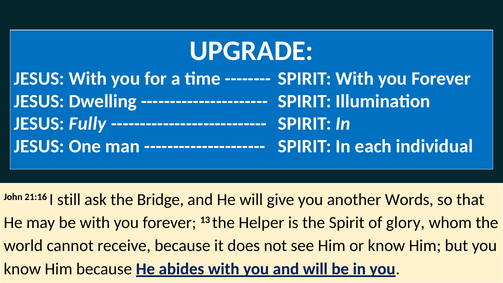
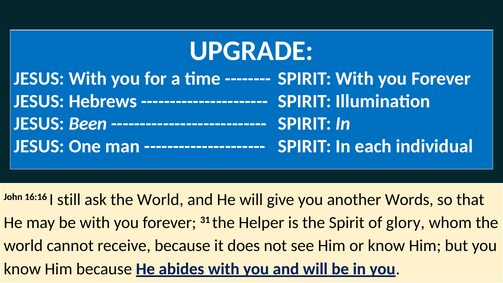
Dwelling: Dwelling -> Hebrews (103, 101)
Fully: Fully -> Been (88, 124)
21:16: 21:16 -> 16:16 (36, 197)
ask the Bridge: Bridge -> World (160, 199)
13: 13 -> 31 (205, 220)
